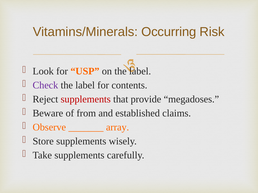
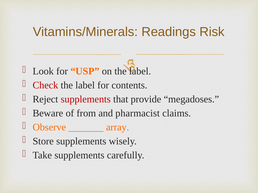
Occurring: Occurring -> Readings (169, 32)
Check colour: purple -> red (45, 85)
established: established -> pharmacist (138, 114)
